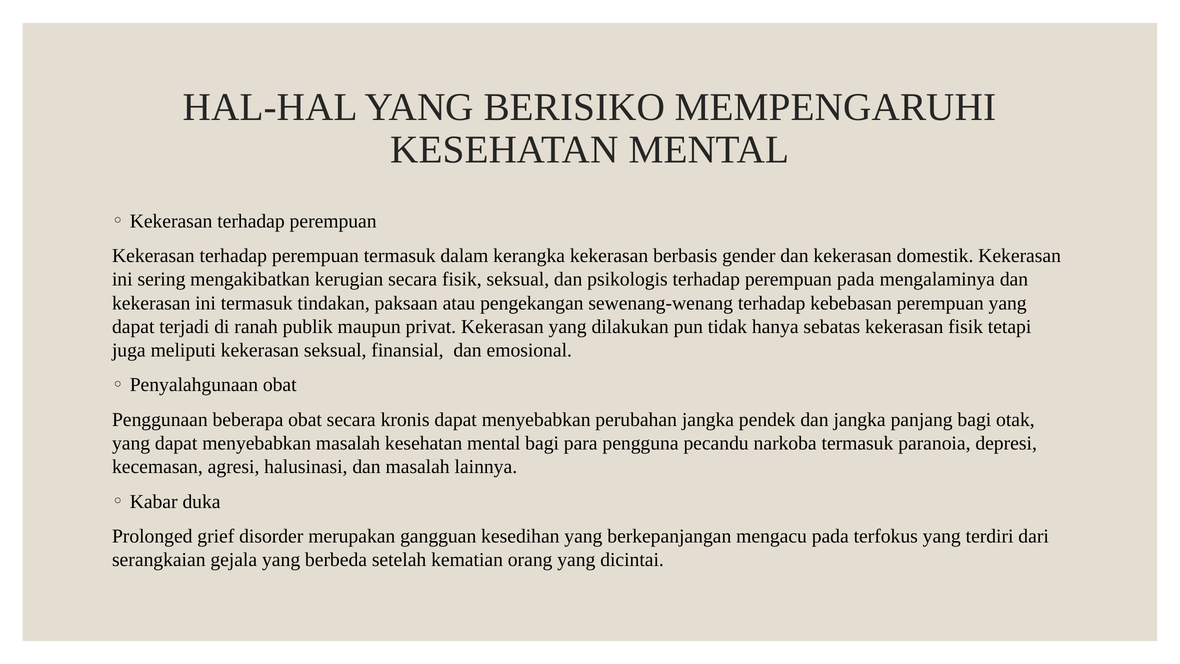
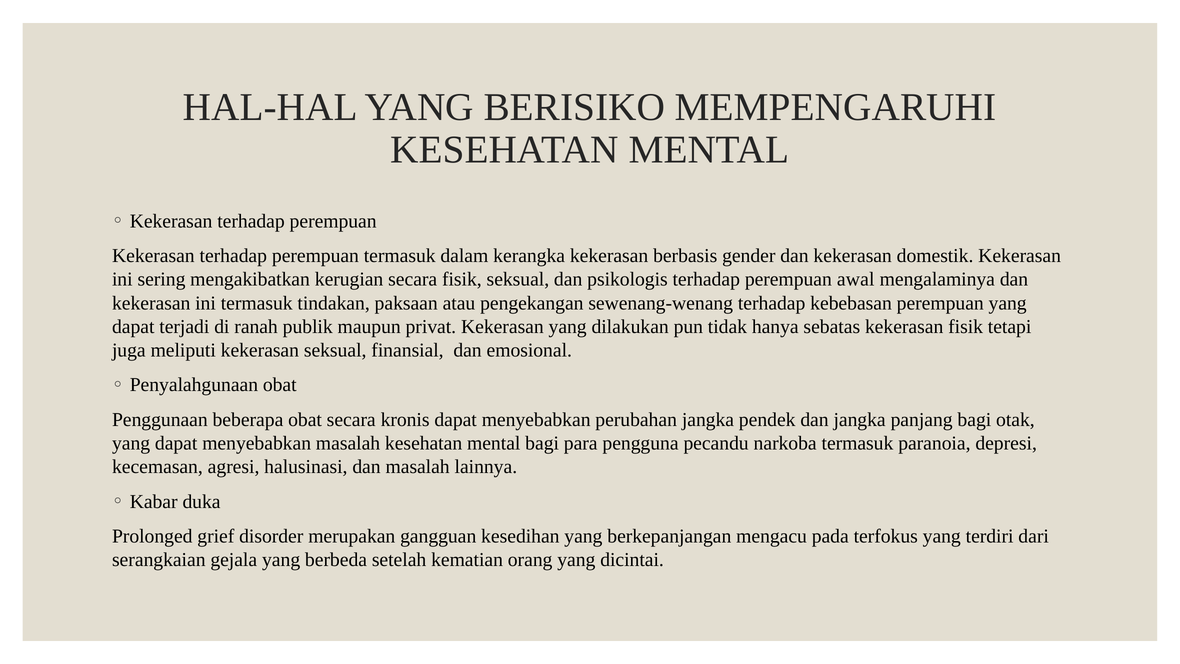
perempuan pada: pada -> awal (856, 279)
